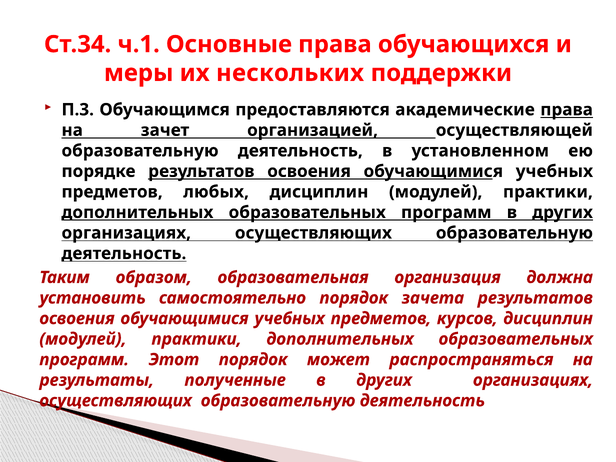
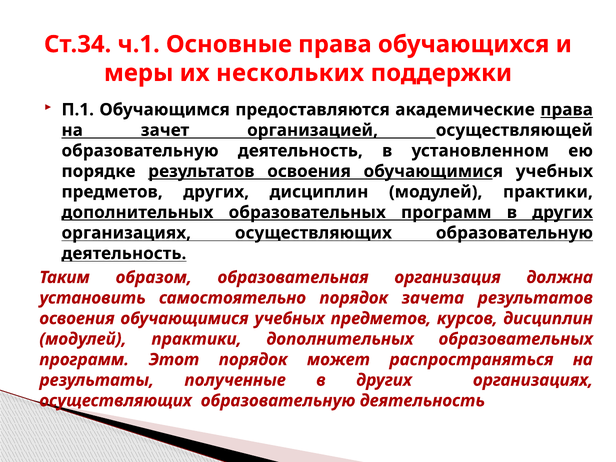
П.3: П.3 -> П.1 (78, 110)
предметов любых: любых -> других (216, 192)
